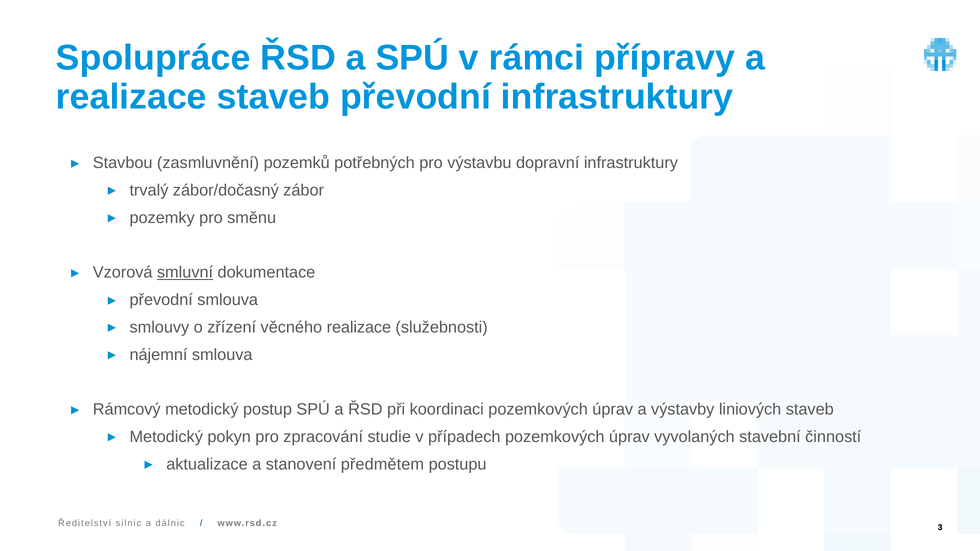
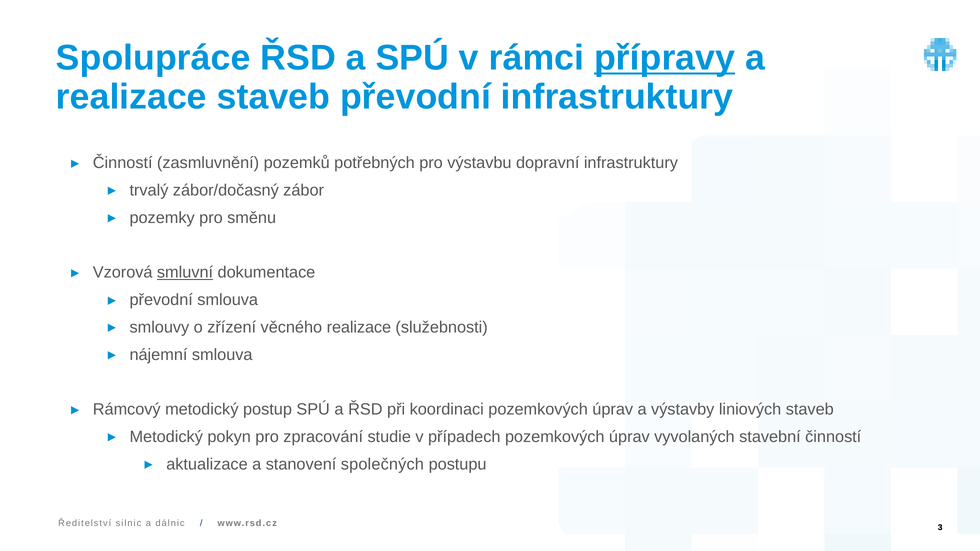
přípravy underline: none -> present (665, 58)
Stavbou: Stavbou -> Činností (123, 163)
předmětem: předmětem -> společných (382, 464)
